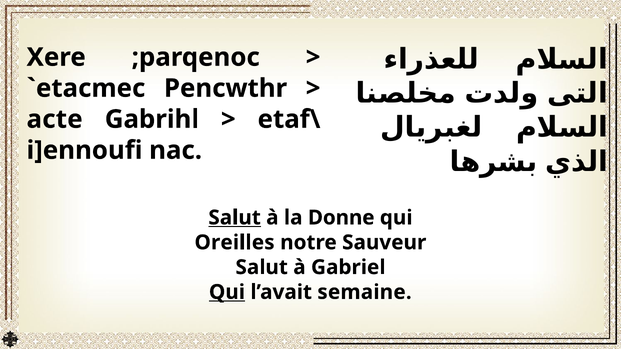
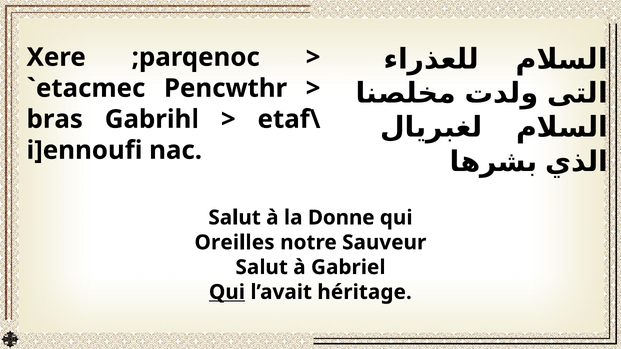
acte: acte -> bras (55, 119)
Salut underline: present -> none (235, 218)
semaine: semaine -> héritage (365, 292)
